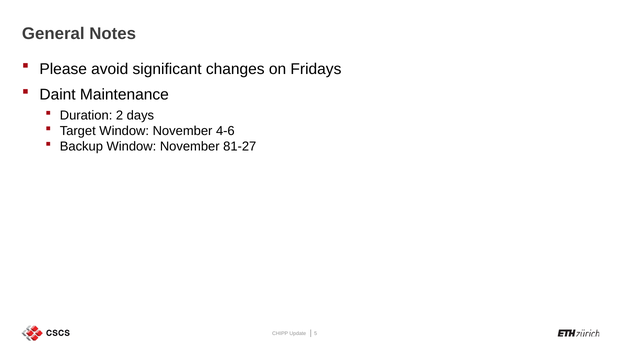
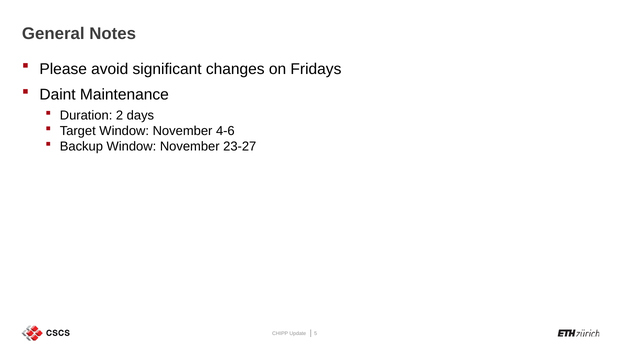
81-27: 81-27 -> 23-27 (240, 146)
